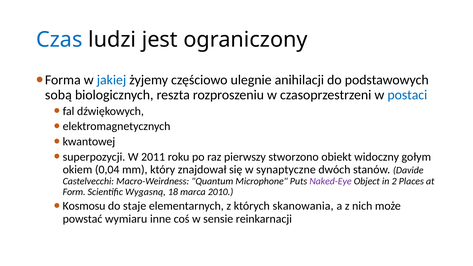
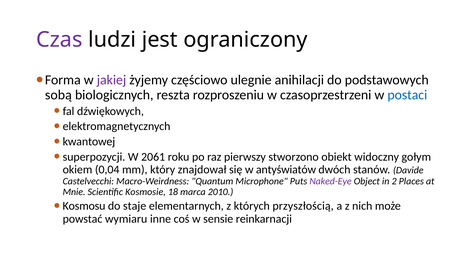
Czas colour: blue -> purple (59, 40)
jakiej colour: blue -> purple (111, 80)
2011: 2011 -> 2061 (153, 157)
synaptyczne: synaptyczne -> antyświatów (286, 170)
Form: Form -> Mnie (74, 192)
Wygasną: Wygasną -> Kosmosie (145, 192)
skanowania: skanowania -> przyszłością (303, 206)
